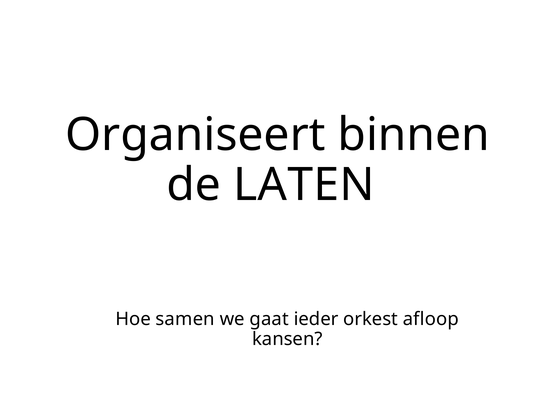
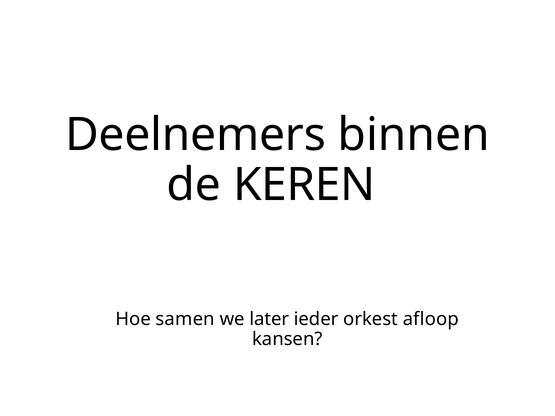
Organiseert: Organiseert -> Deelnemers (196, 135)
LATEN: LATEN -> KEREN (304, 185)
gaat: gaat -> later (269, 319)
